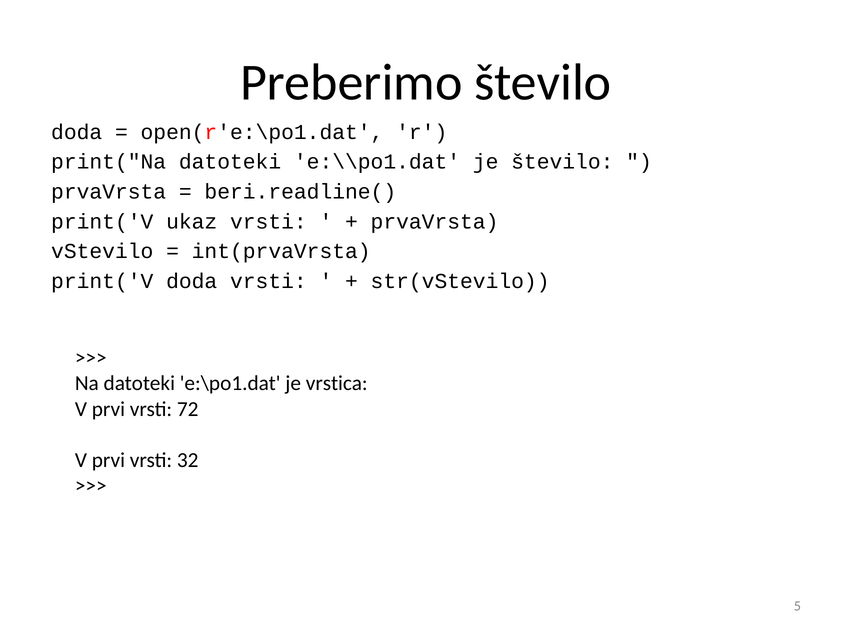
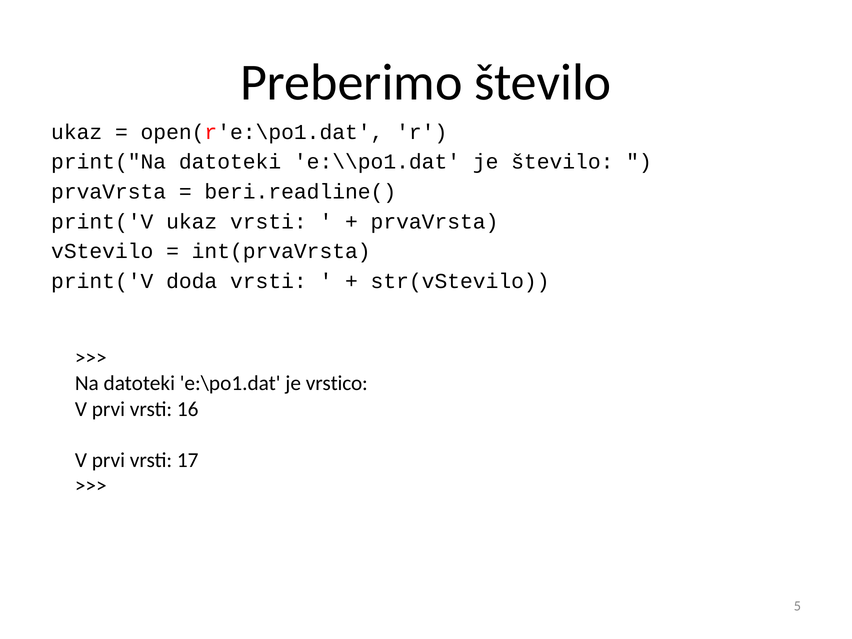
doda: doda -> ukaz (77, 132)
vrstica: vrstica -> vrstico (337, 383)
72: 72 -> 16 (188, 409)
32: 32 -> 17 (188, 460)
